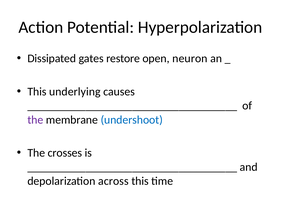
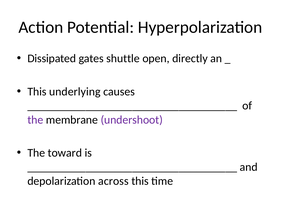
restore: restore -> shuttle (123, 58)
neuron: neuron -> directly (190, 58)
undershoot colour: blue -> purple (132, 120)
crosses: crosses -> toward (65, 153)
